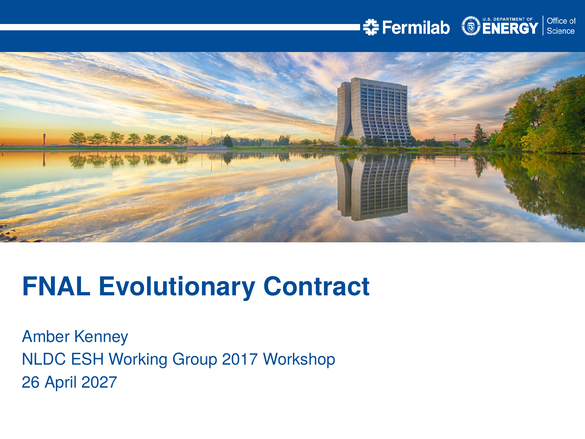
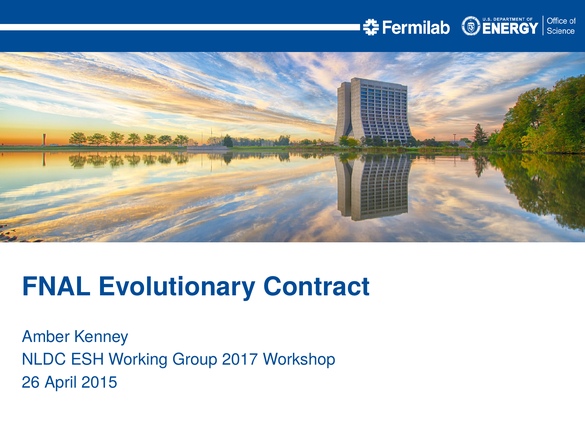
2027: 2027 -> 2015 (100, 382)
